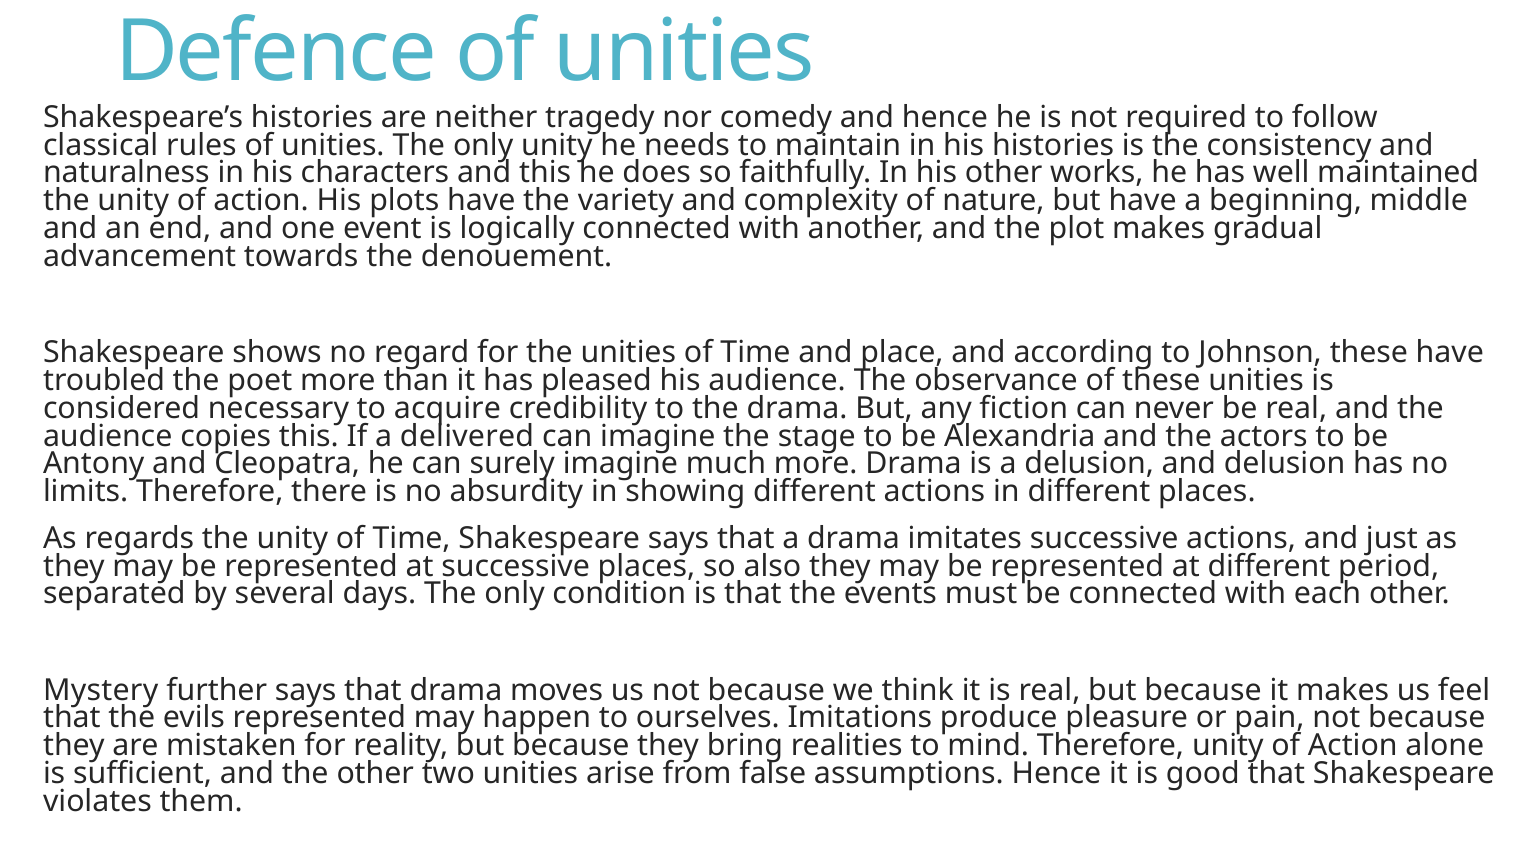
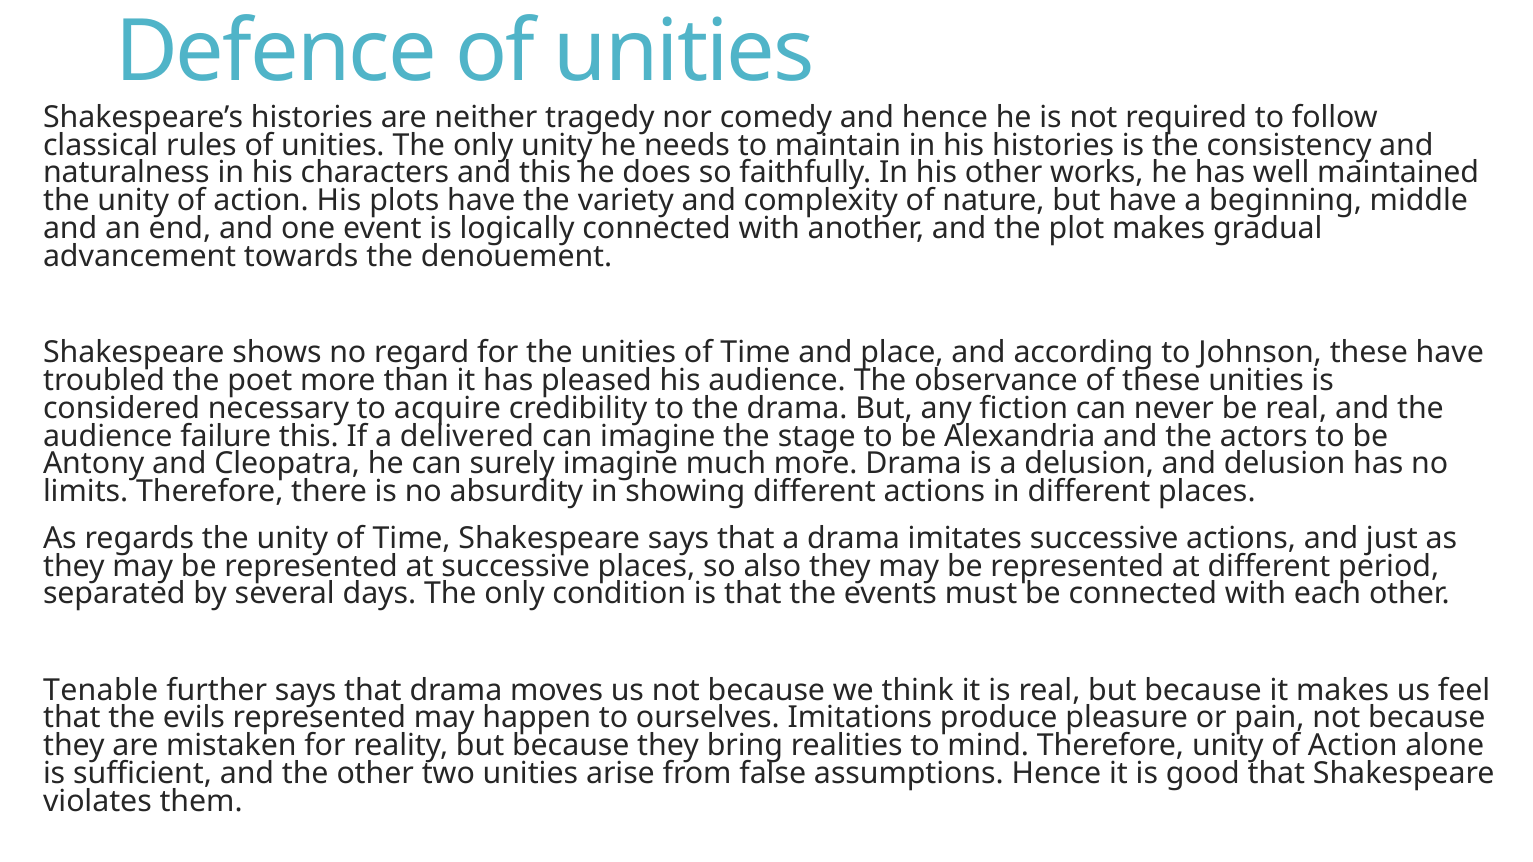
copies: copies -> failure (226, 436)
Mystery: Mystery -> Tenable (101, 690)
